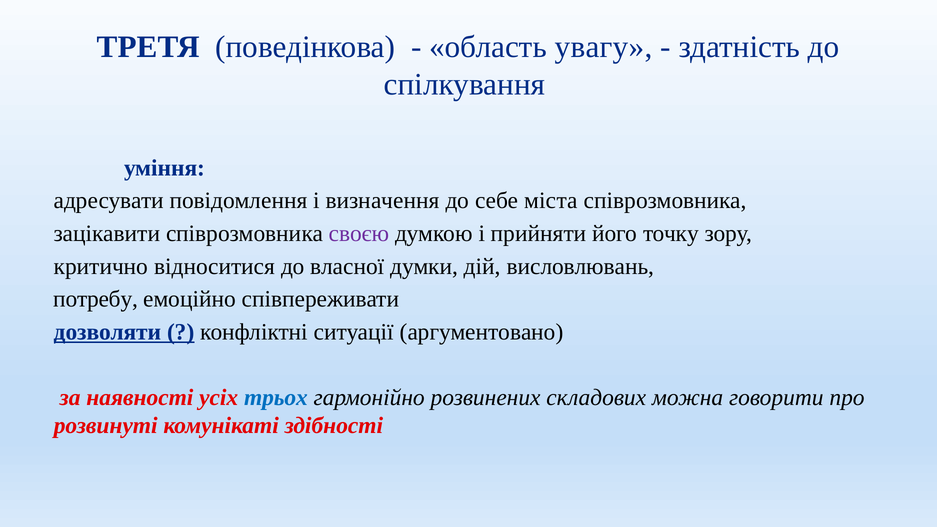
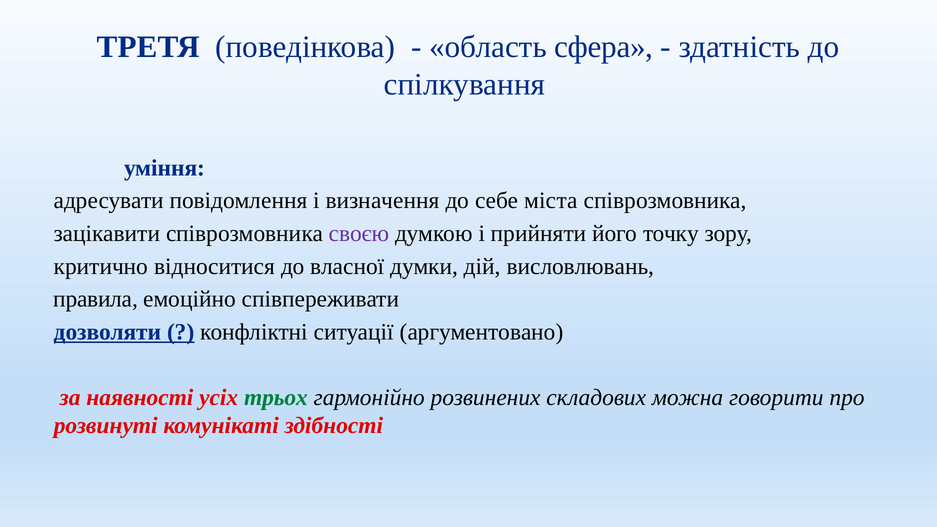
увагу: увагу -> сфера (604, 47)
потребу: потребу -> правила (96, 299)
трьох colour: blue -> green (276, 397)
